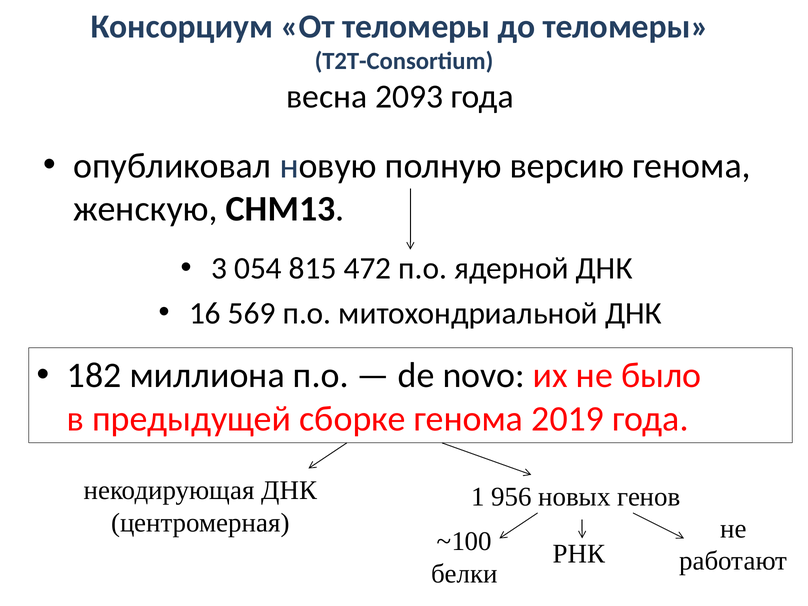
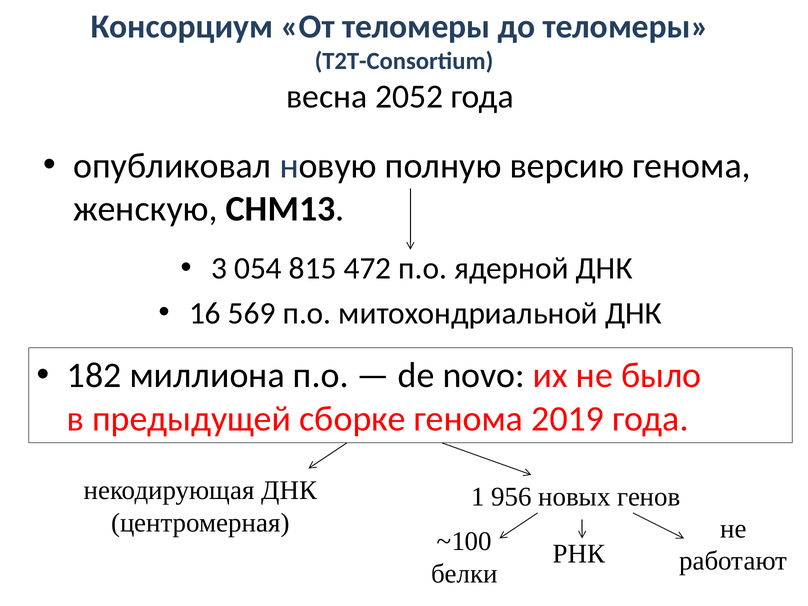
2093: 2093 -> 2052 (409, 97)
